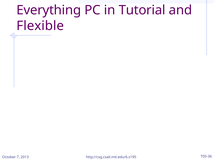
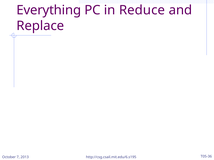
Tutorial: Tutorial -> Reduce (142, 10)
Flexible: Flexible -> Replace (40, 26)
